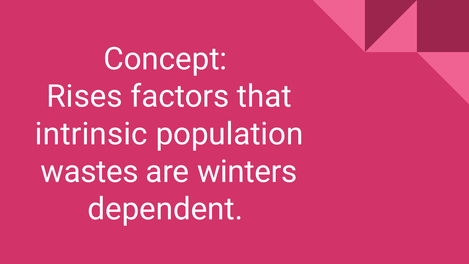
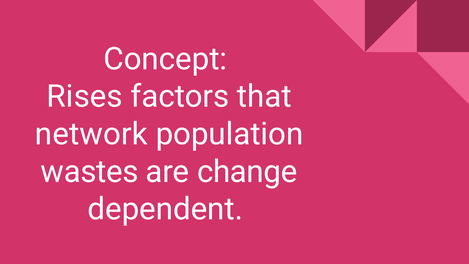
intrinsic: intrinsic -> network (91, 134)
winters: winters -> change (247, 172)
